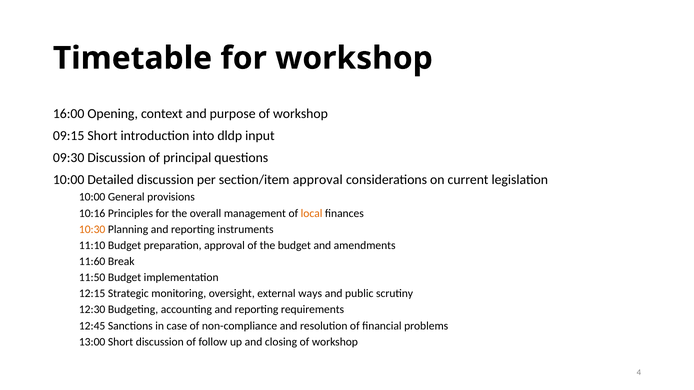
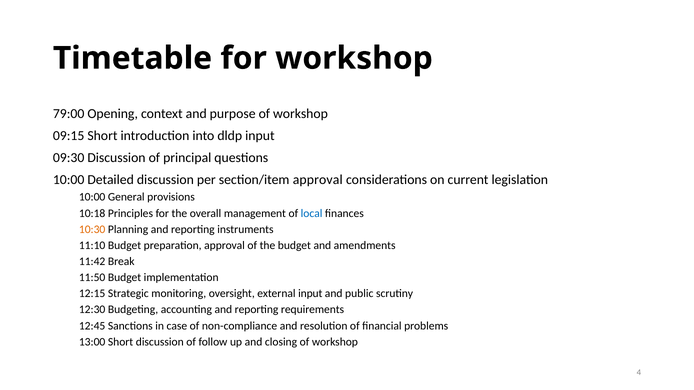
16:00: 16:00 -> 79:00 (69, 114)
10:16: 10:16 -> 10:18 (92, 213)
local colour: orange -> blue (312, 213)
11:60: 11:60 -> 11:42 (92, 262)
external ways: ways -> input (310, 294)
